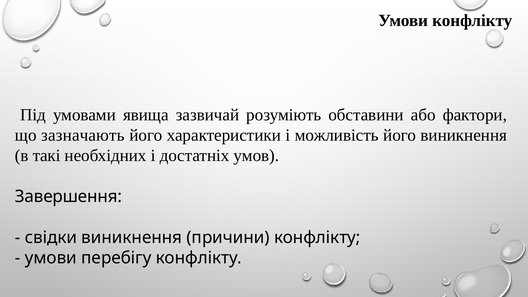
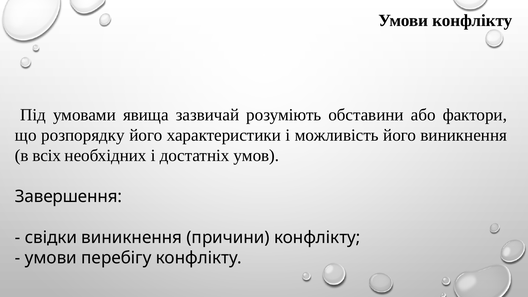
зазначають: зазначають -> розпорядку (83, 135)
такі: такі -> всіх (47, 156)
